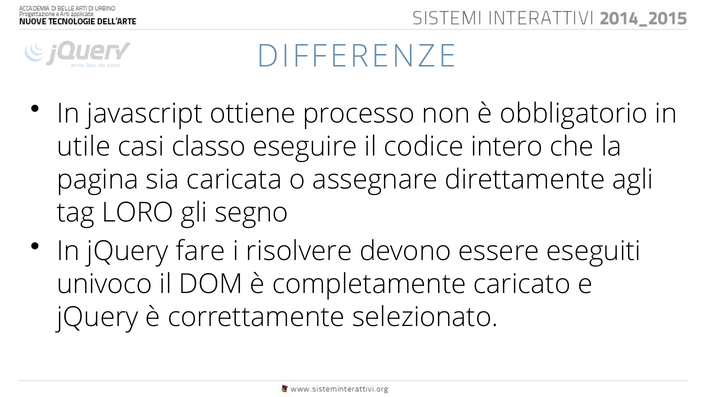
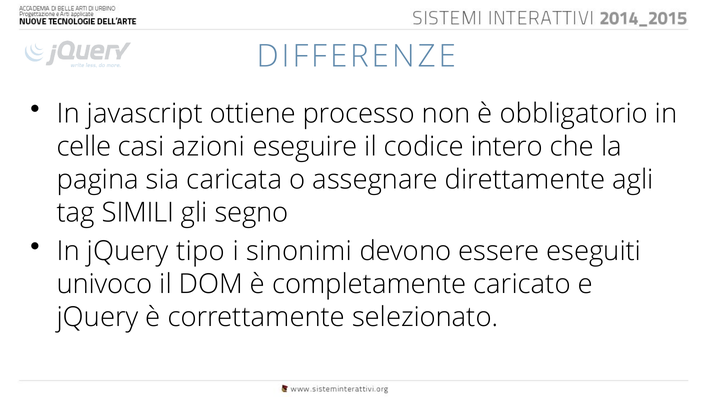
utile: utile -> celle (84, 147)
classo: classo -> azioni (208, 147)
LORO: LORO -> SIMILI (138, 213)
fare: fare -> tipo (200, 251)
risolvere: risolvere -> sinonimi (299, 251)
